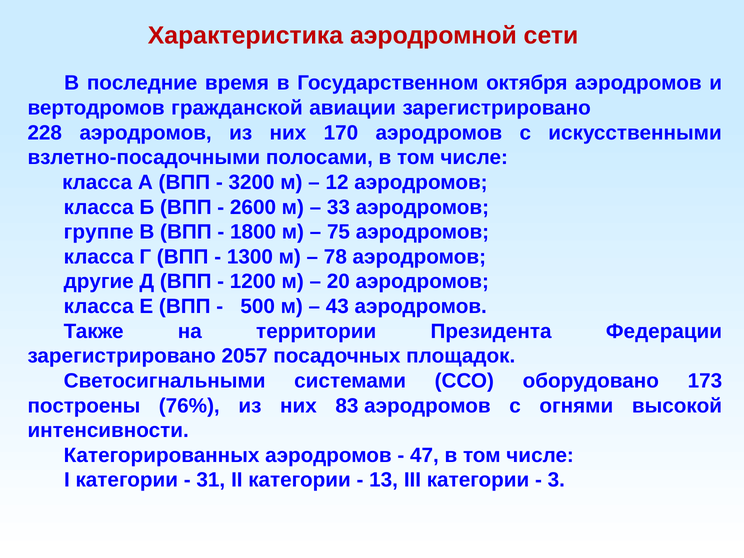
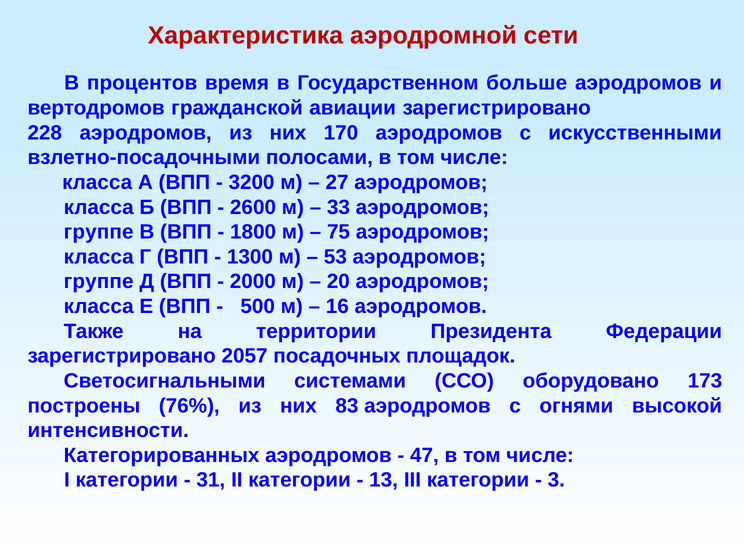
последние: последние -> процентов (142, 83)
октября: октября -> больше (527, 83)
12: 12 -> 27 (337, 182)
78: 78 -> 53 (335, 257)
другие: другие -> группе (99, 282)
1200: 1200 -> 2000 (253, 282)
43: 43 -> 16 (337, 306)
